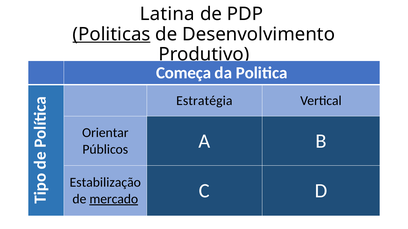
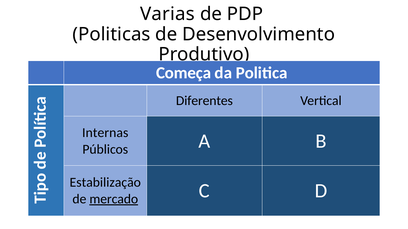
Latina: Latina -> Varias (167, 14)
Politicas underline: present -> none (112, 34)
Estratégia: Estratégia -> Diferentes (204, 101)
Orientar: Orientar -> Internas (105, 133)
